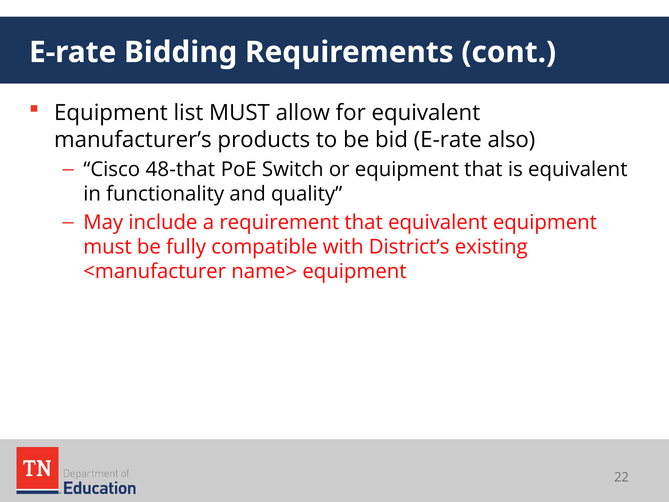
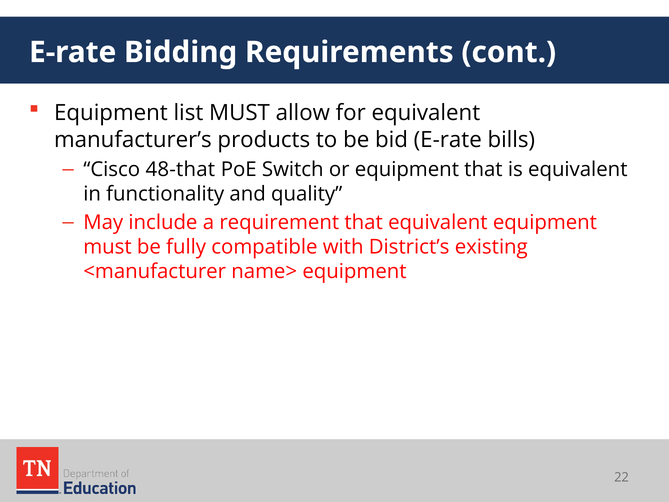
also: also -> bills (511, 140)
